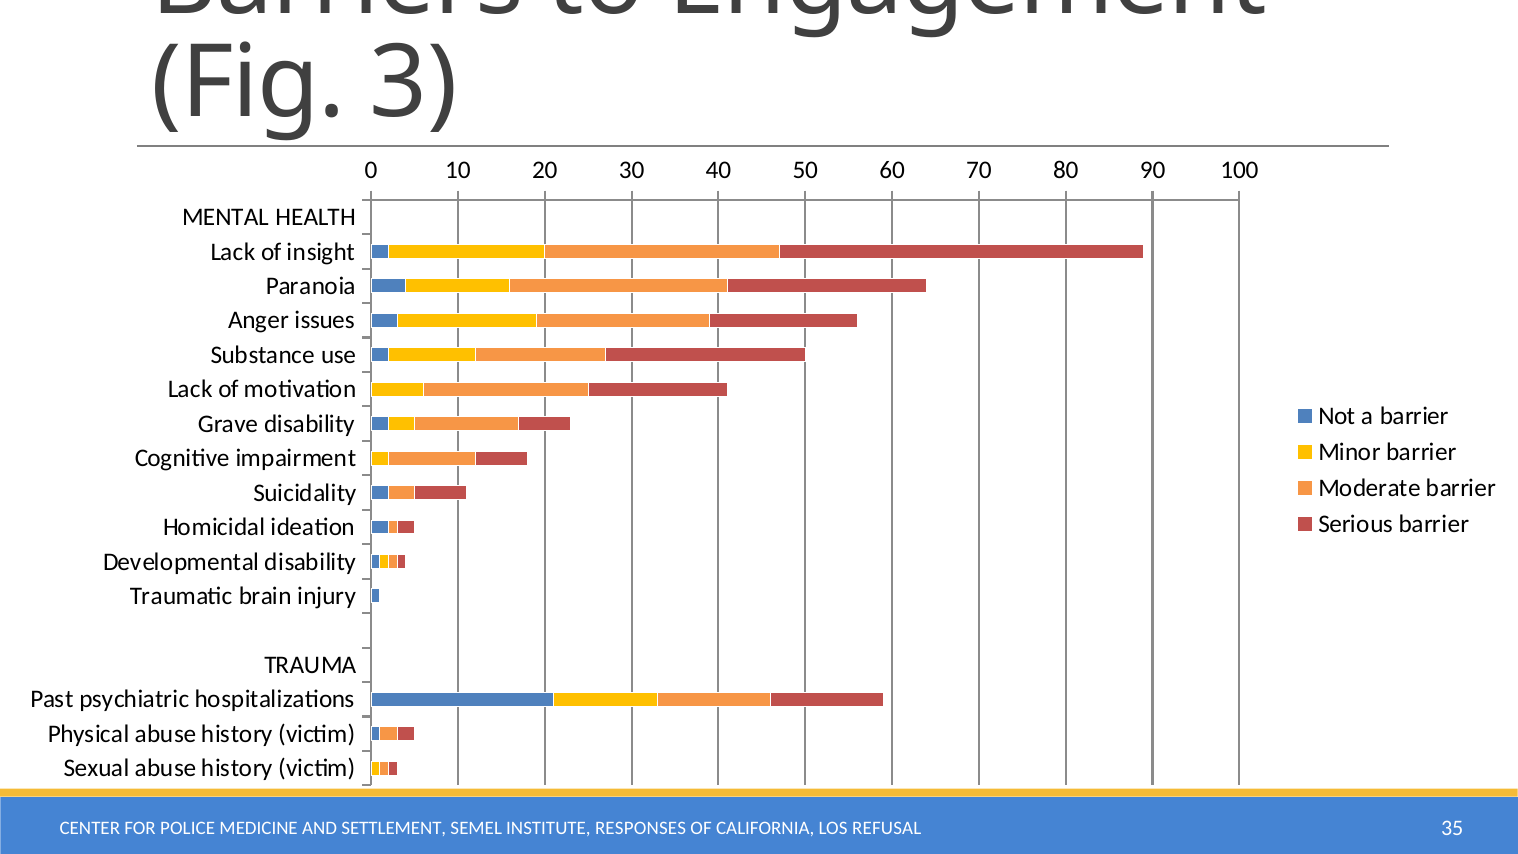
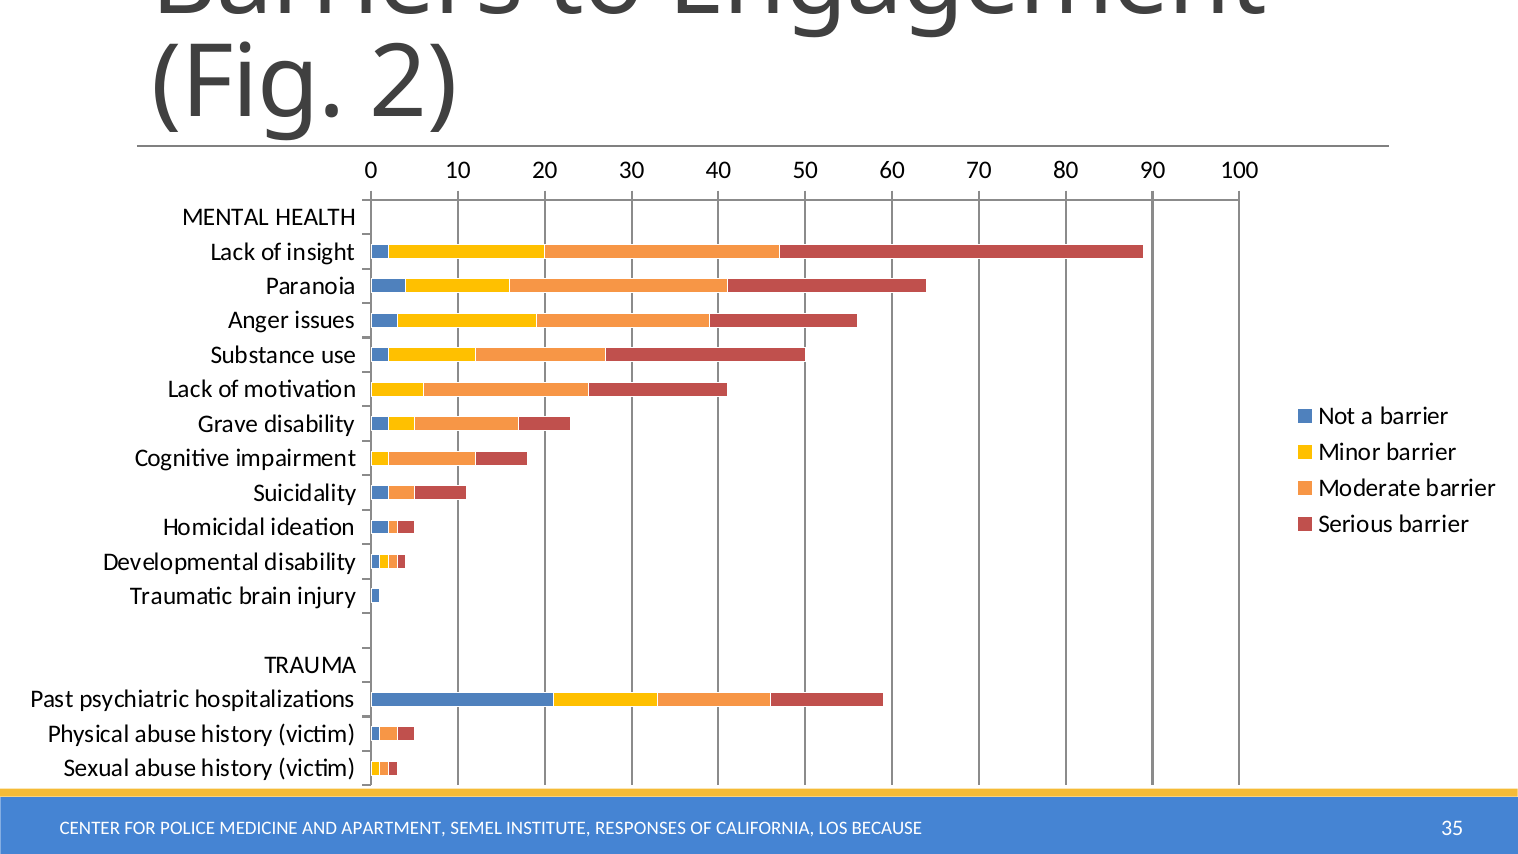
3: 3 -> 2 (414, 83)
SETTLEMENT: SETTLEMENT -> APARTMENT (394, 828)
REFUSAL: REFUSAL -> BECAUSE (887, 828)
